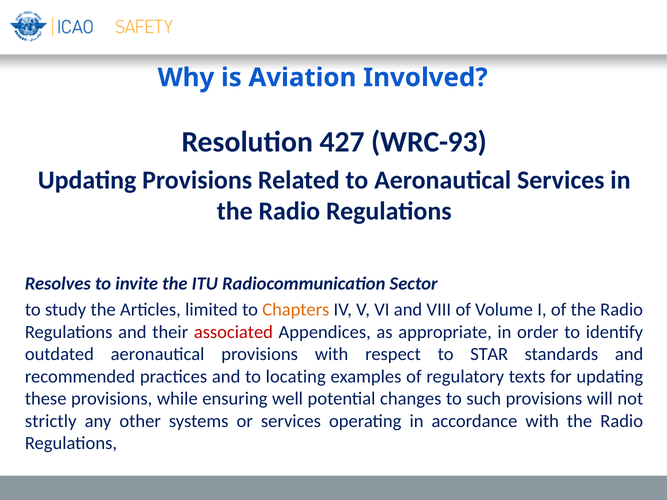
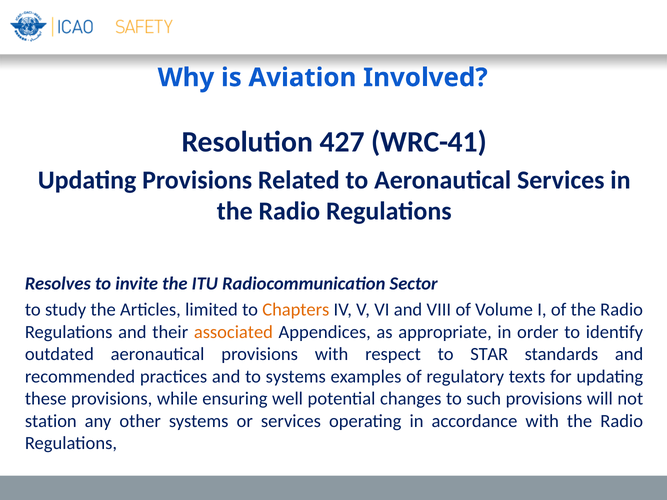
WRC-93: WRC-93 -> WRC-41 (429, 142)
associated colour: red -> orange (233, 332)
to locating: locating -> systems (296, 377)
strictly: strictly -> station (51, 421)
